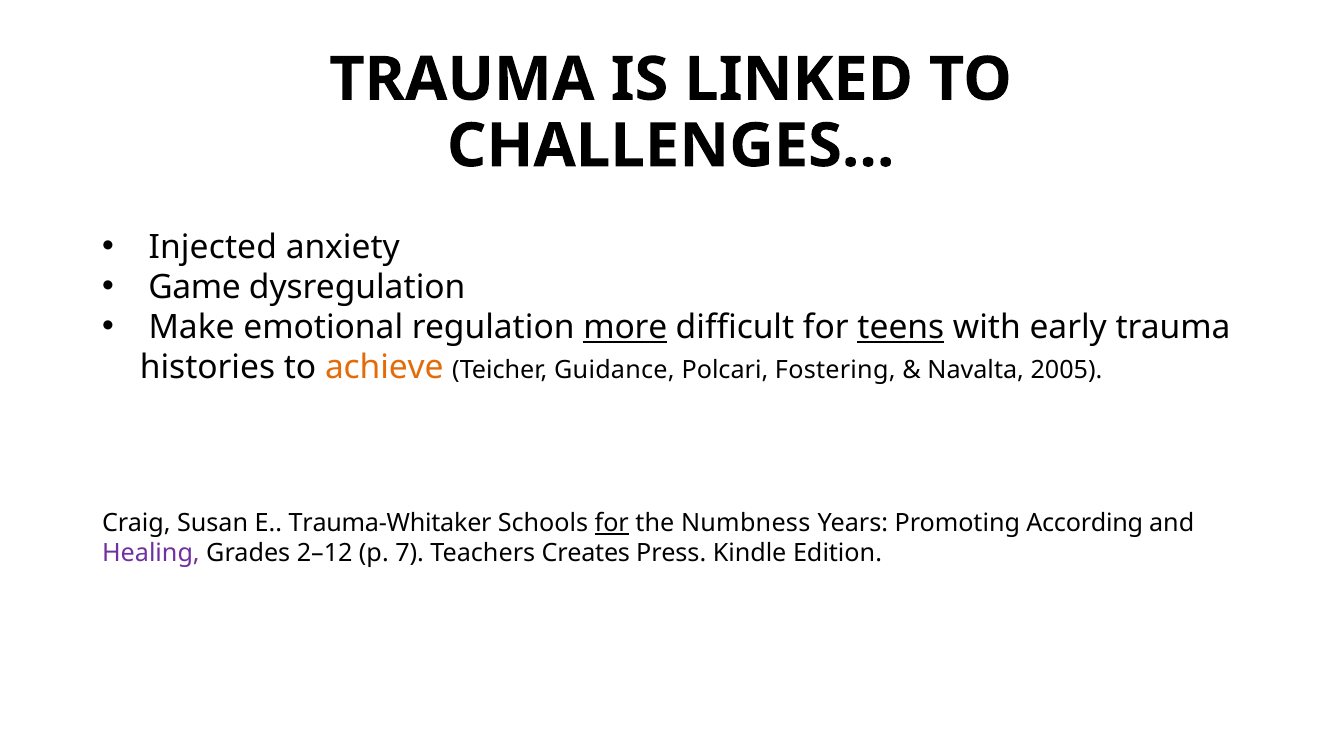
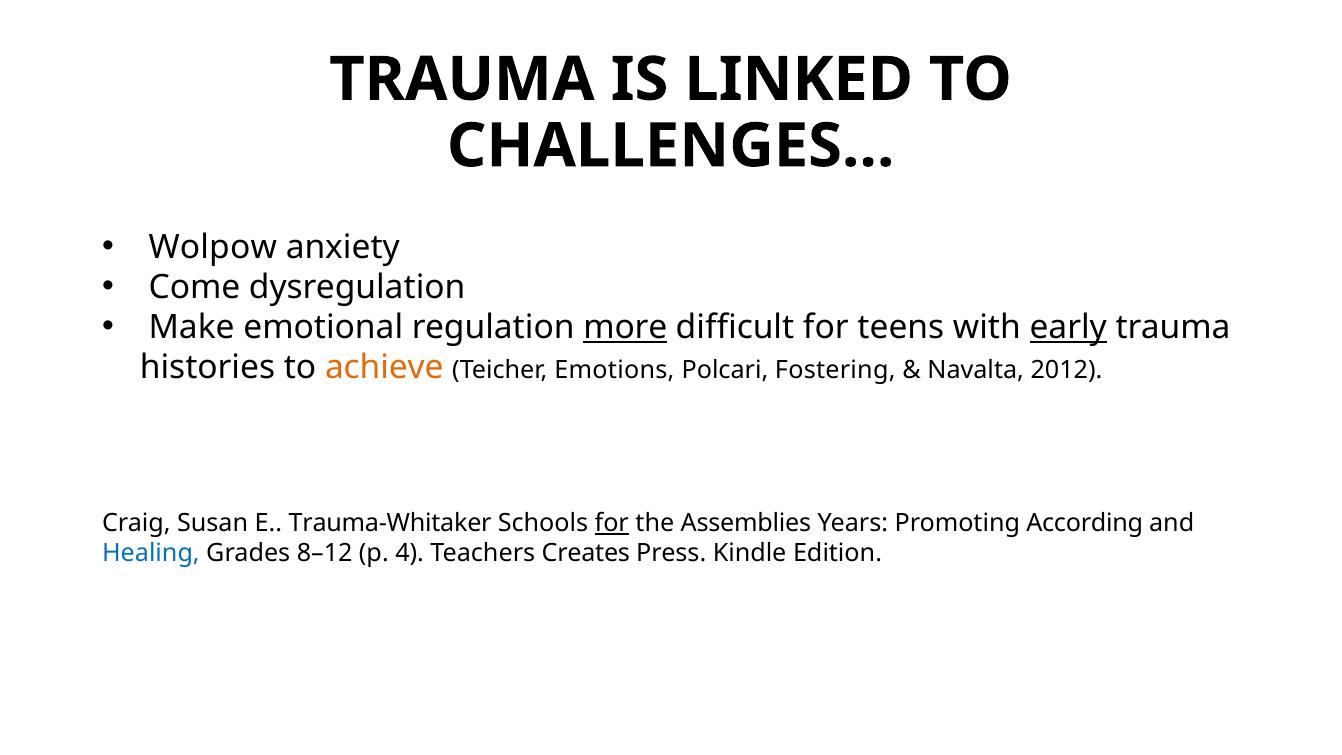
Injected: Injected -> Wolpow (213, 247)
Game: Game -> Come (194, 287)
teens underline: present -> none (901, 328)
early underline: none -> present (1068, 328)
Guidance: Guidance -> Emotions (614, 371)
2005: 2005 -> 2012 (1066, 371)
Numbness: Numbness -> Assemblies (746, 523)
Healing colour: purple -> blue (151, 553)
2–12: 2–12 -> 8–12 (325, 553)
7: 7 -> 4 (410, 553)
